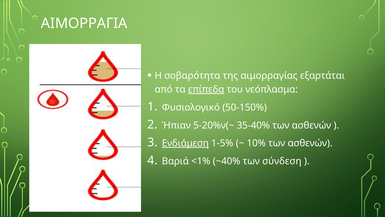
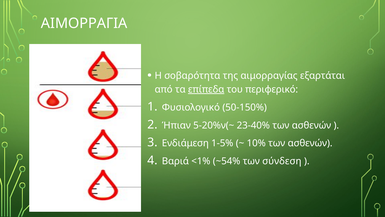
νεόπλασμα: νεόπλασμα -> περιφερικό (272, 89)
35-40%: 35-40% -> 23-40% (253, 125)
Ενδιάμεση underline: present -> none (185, 143)
~40%: ~40% -> ~54% (227, 161)
